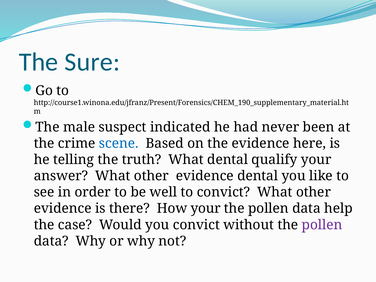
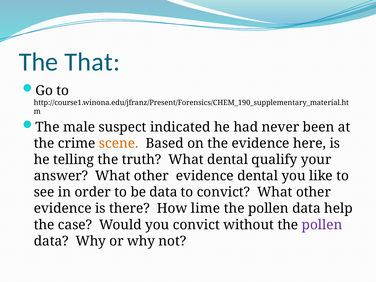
Sure: Sure -> That (92, 62)
scene colour: blue -> orange (119, 143)
be well: well -> data (163, 192)
How your: your -> lime (206, 208)
